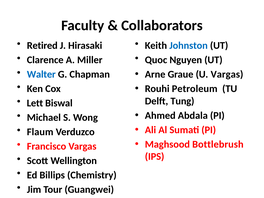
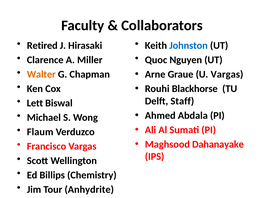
Walter colour: blue -> orange (41, 74)
Petroleum: Petroleum -> Blackhorse (195, 89)
Tung: Tung -> Staff (182, 101)
Bottlebrush: Bottlebrush -> Dahanayake (218, 144)
Guangwei: Guangwei -> Anhydrite (89, 189)
